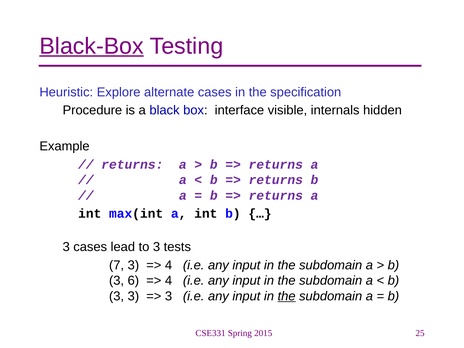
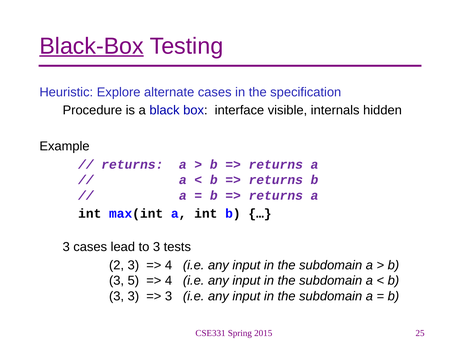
7: 7 -> 2 (117, 265)
6: 6 -> 5 (133, 281)
the underline: present -> none (287, 296)
